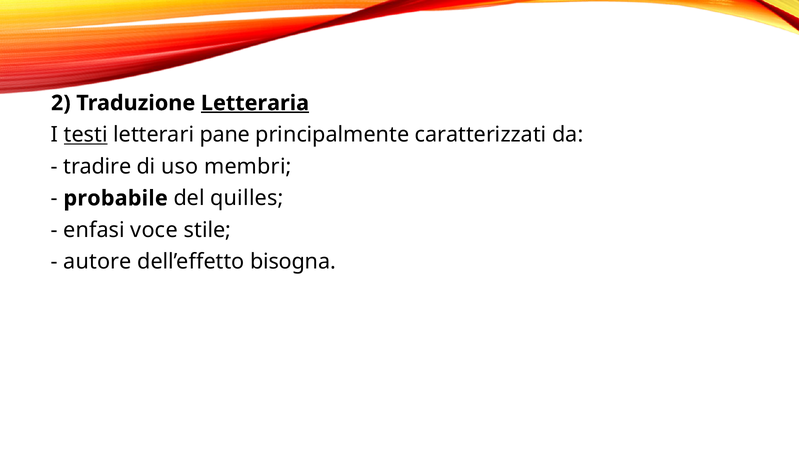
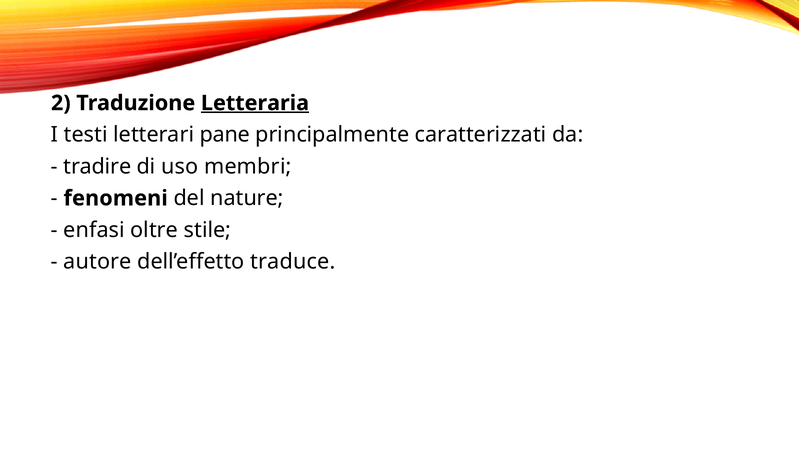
testi underline: present -> none (86, 135)
probabile: probabile -> fenomeni (116, 198)
quilles: quilles -> nature (247, 198)
voce: voce -> oltre (154, 230)
bisogna: bisogna -> traduce (293, 262)
